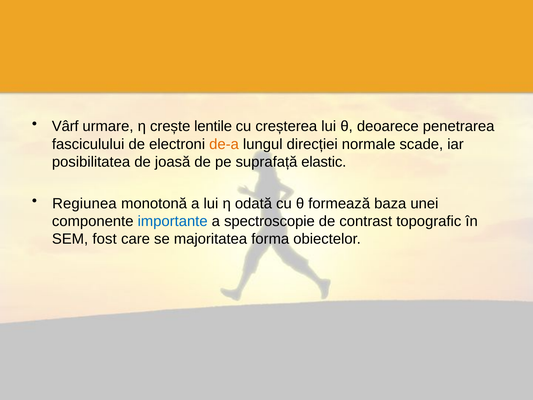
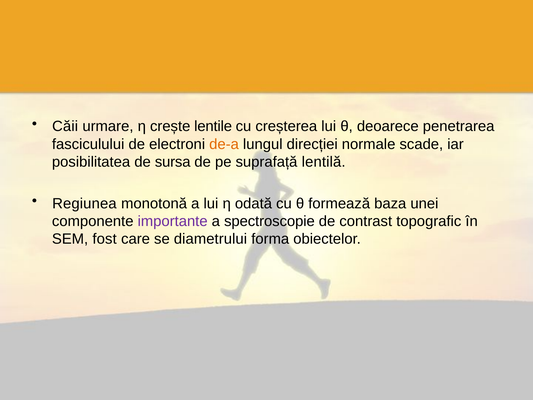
Vârf: Vârf -> Căii (65, 126)
joasă: joasă -> sursa (173, 162)
elastic: elastic -> lentilă (324, 162)
importante colour: blue -> purple (173, 221)
majoritatea: majoritatea -> diametrului (210, 239)
